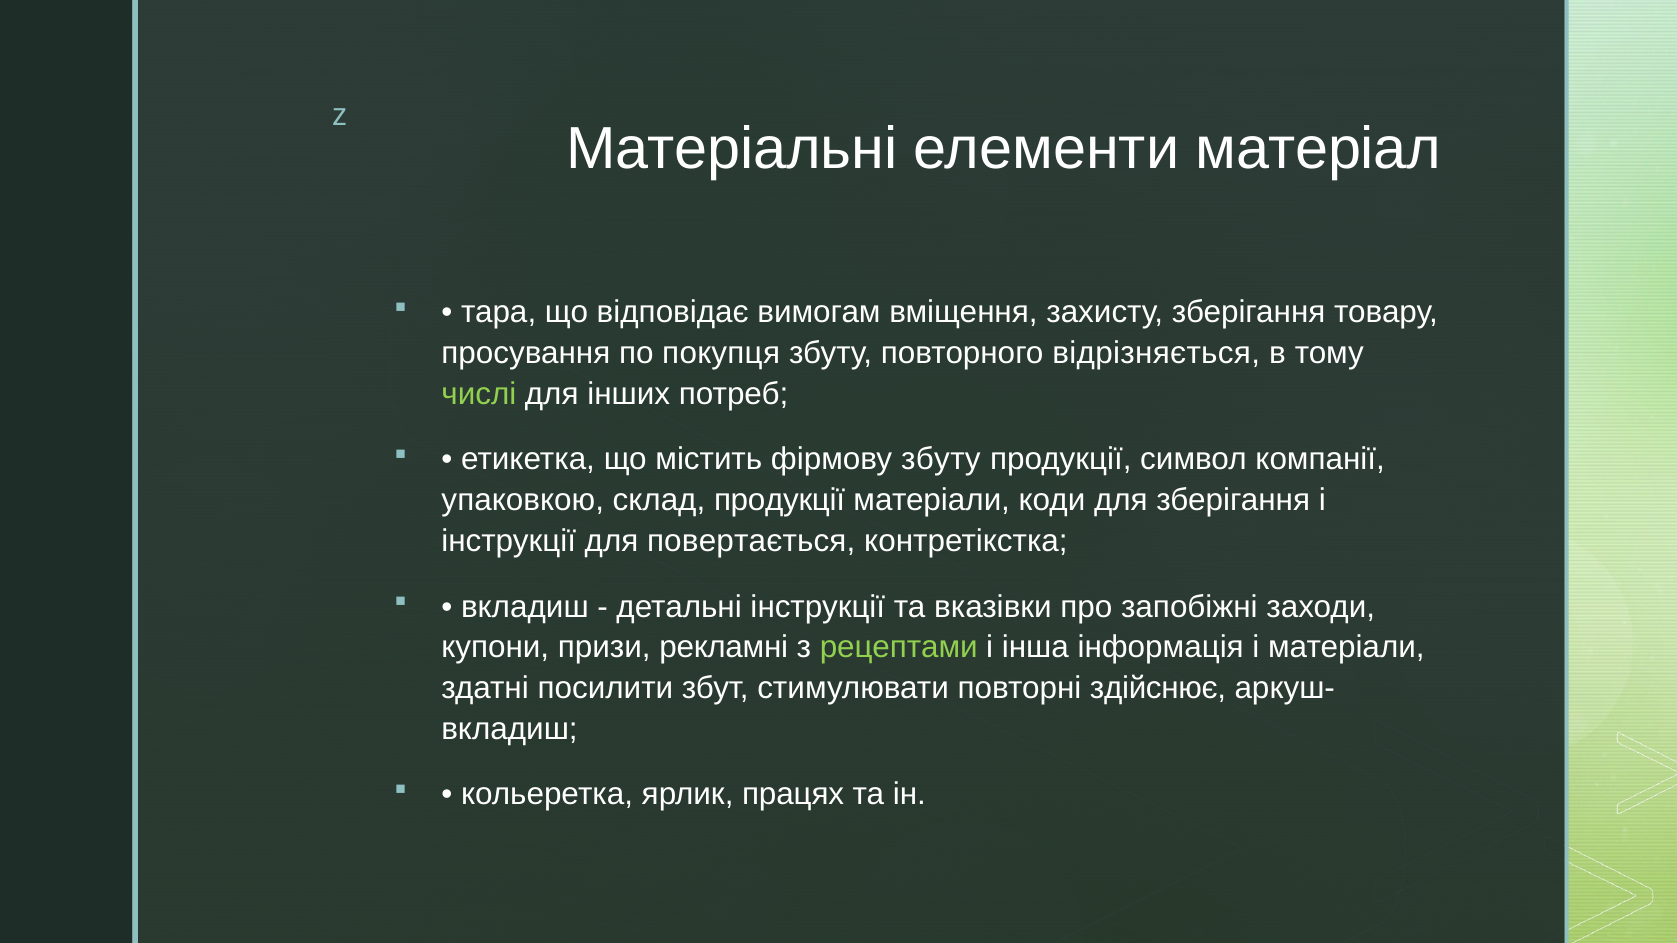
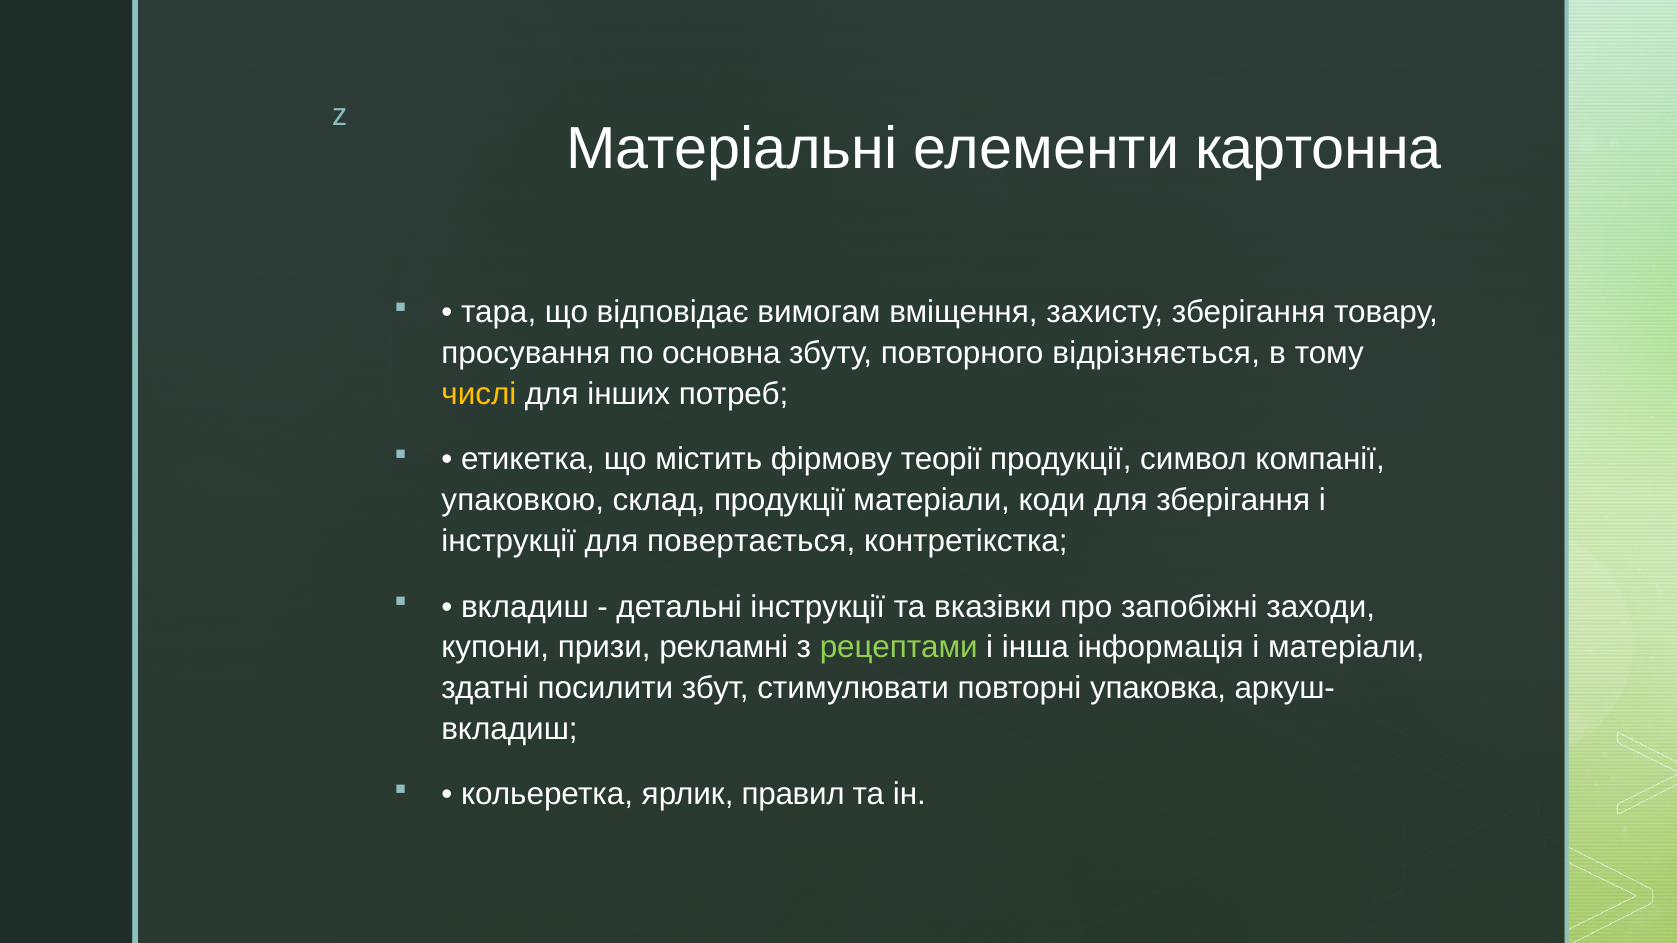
матеріал: матеріал -> картонна (1318, 149)
покупця: покупця -> основна (721, 353)
числі colour: light green -> yellow (479, 394)
фірмову збуту: збуту -> теорії (941, 460)
здійснює: здійснює -> упаковка (1158, 688)
працях: працях -> правил (793, 795)
